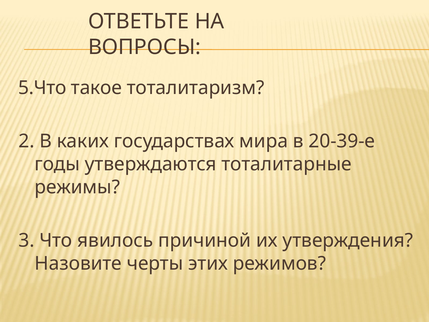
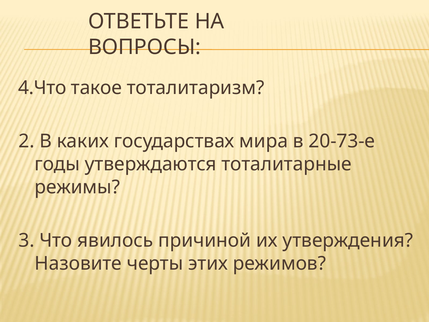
5.Что: 5.Что -> 4.Что (42, 88)
20-39-е: 20-39-е -> 20-73-е (342, 141)
